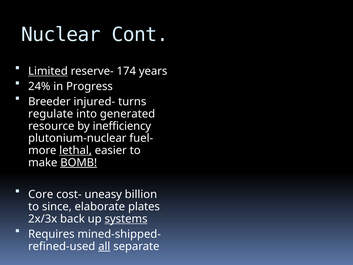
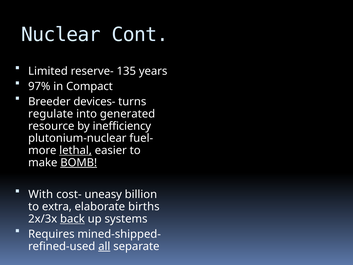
Limited underline: present -> none (48, 71)
174: 174 -> 135 (126, 71)
24%: 24% -> 97% (39, 86)
Progress: Progress -> Compact (89, 86)
injured-: injured- -> devices- (94, 102)
Core: Core -> With (41, 194)
since: since -> extra (57, 206)
plates: plates -> births (144, 206)
back underline: none -> present (72, 219)
systems underline: present -> none (126, 219)
